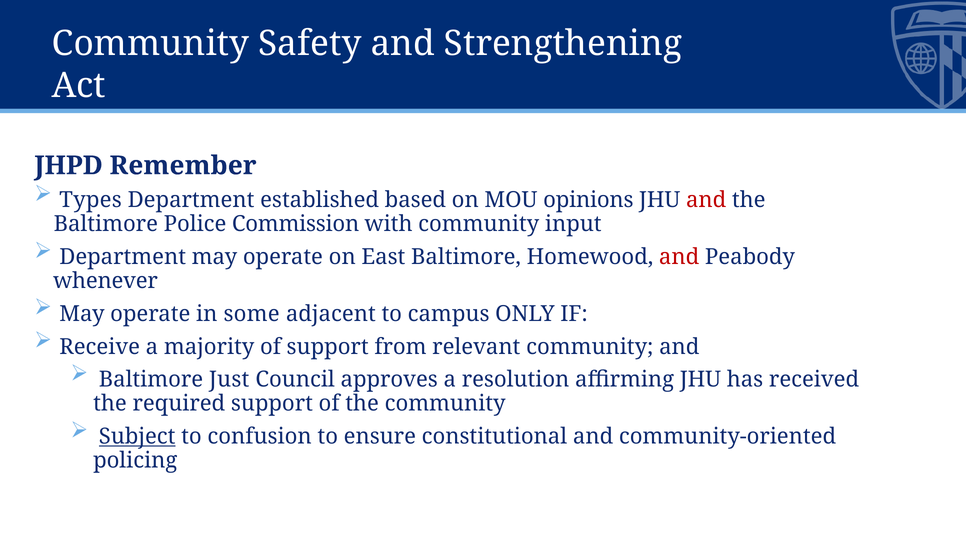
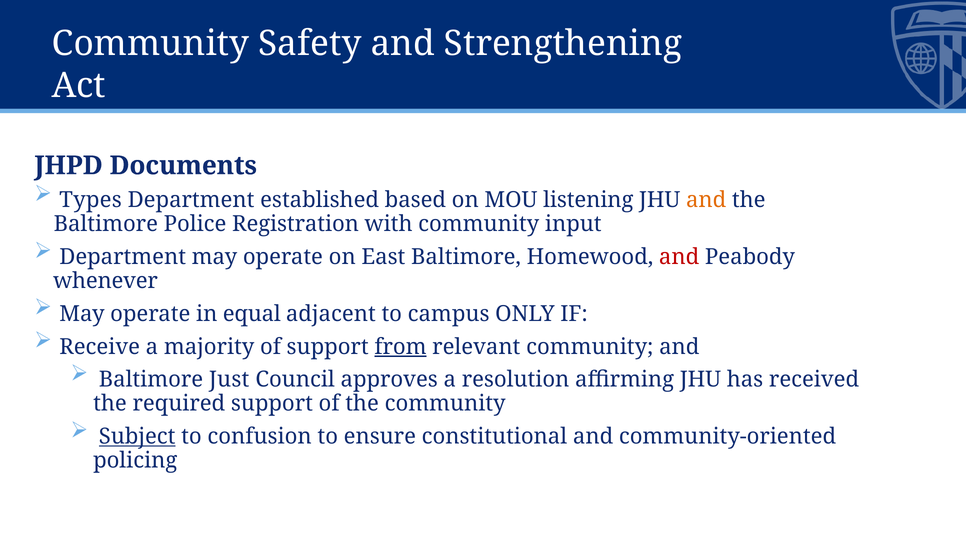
Remember: Remember -> Documents (183, 166)
opinions: opinions -> listening (588, 200)
and colour: red -> orange (706, 200)
Commission: Commission -> Registration (296, 224)
some: some -> equal (252, 314)
from underline: none -> present (401, 347)
